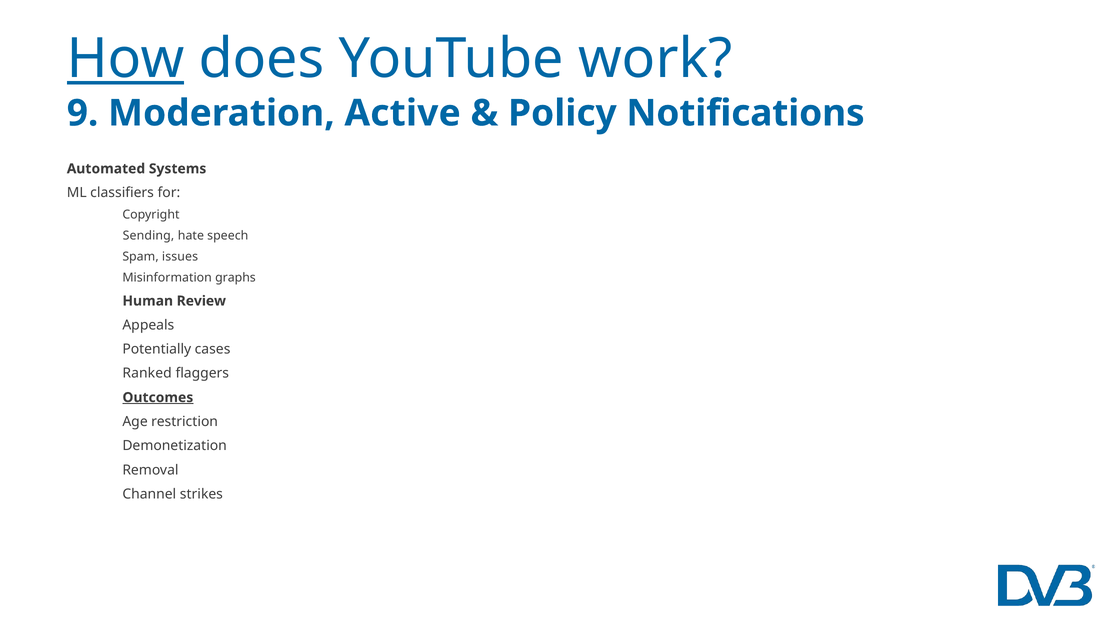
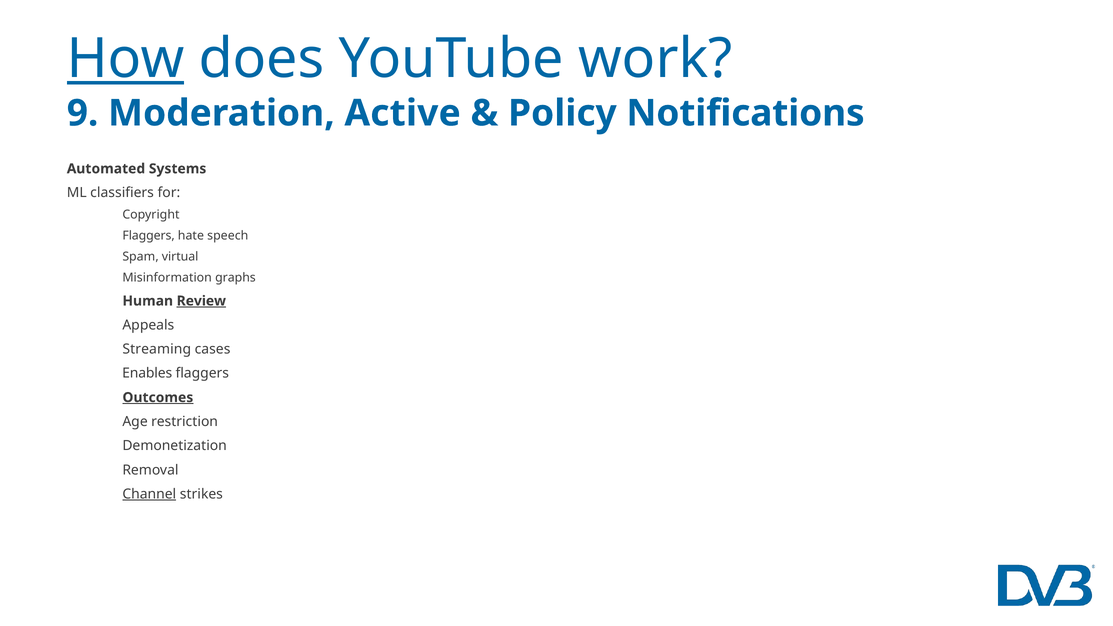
Sending: Sending -> Flaggers (149, 236)
issues: issues -> virtual (180, 257)
Review underline: none -> present (201, 301)
Potentially: Potentially -> Streaming (157, 349)
Ranked: Ranked -> Enables (147, 373)
Channel underline: none -> present (149, 494)
